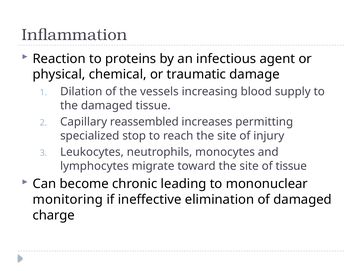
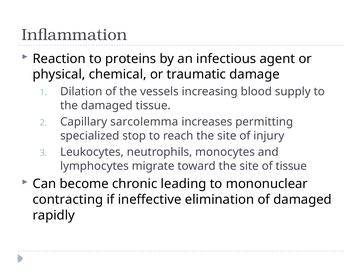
reassembled: reassembled -> sarcolemma (144, 122)
monitoring: monitoring -> contracting (68, 200)
charge: charge -> rapidly (54, 216)
